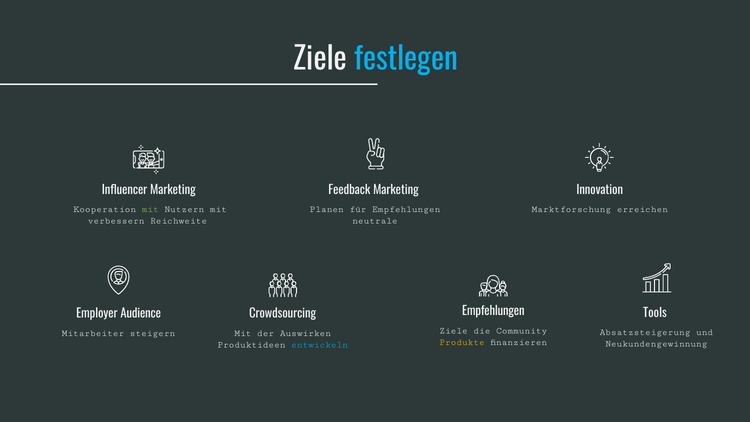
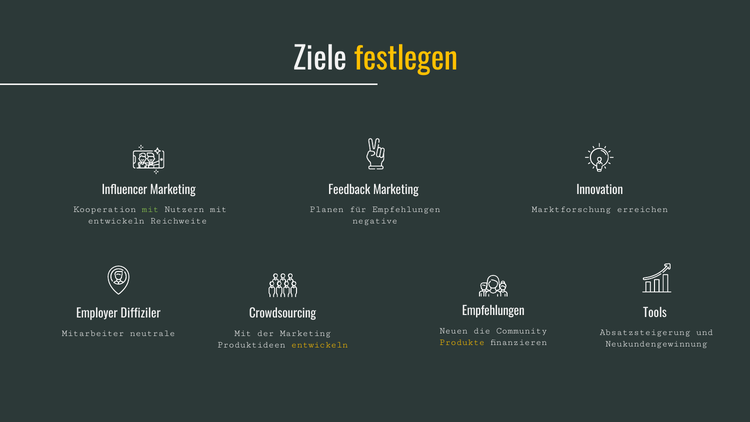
festlegen colour: light blue -> yellow (406, 59)
neutrale: neutrale -> negative (375, 220)
verbessern: verbessern -> entwickeln (116, 221)
Audience: Audience -> Diffiziler (141, 314)
Ziele: Ziele -> Neuen (454, 331)
der Auswirken: Auswirken -> Marketing (305, 333)
steigern: steigern -> neutrale (153, 333)
entwickeln colour: light blue -> yellow (320, 344)
